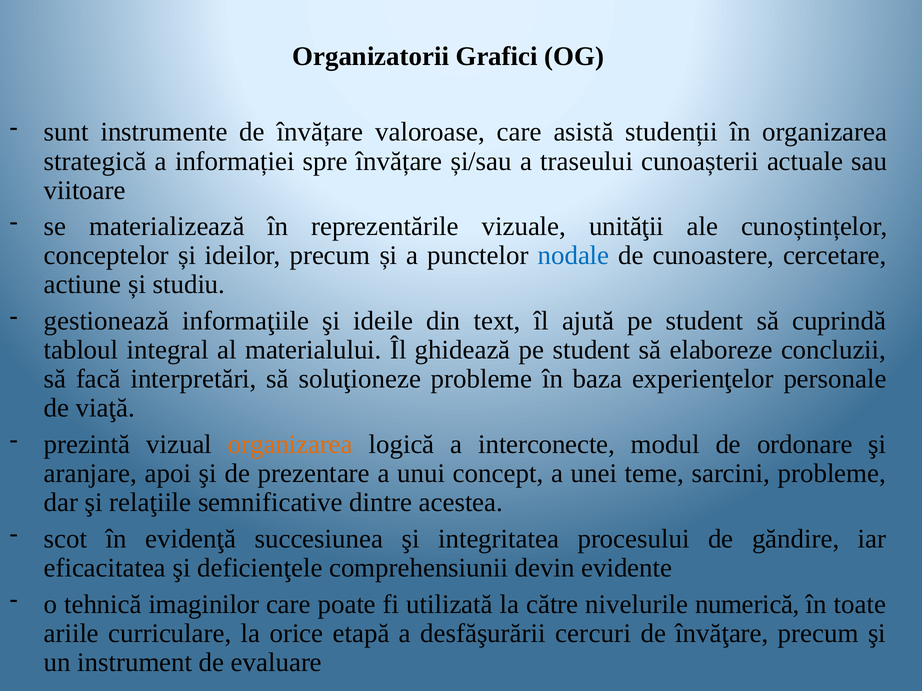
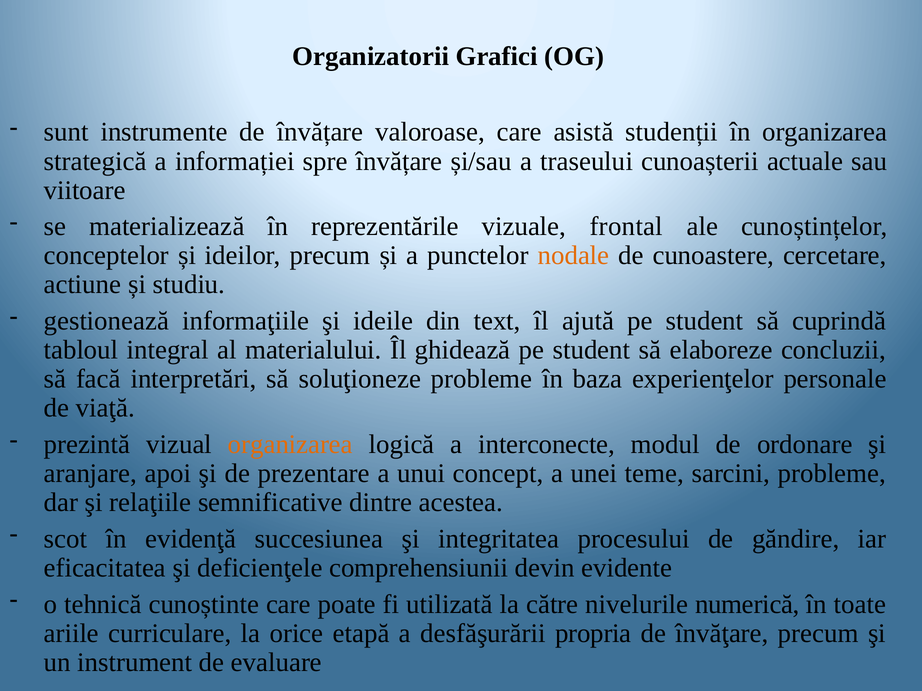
unităţii: unităţii -> frontal (626, 227)
nodale colour: blue -> orange (573, 256)
imaginilor: imaginilor -> cunoștinte (204, 605)
cercuri: cercuri -> propria (593, 634)
